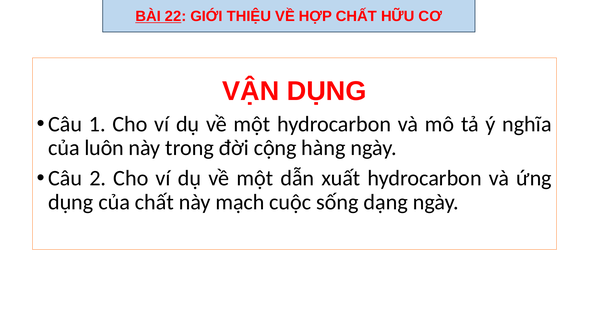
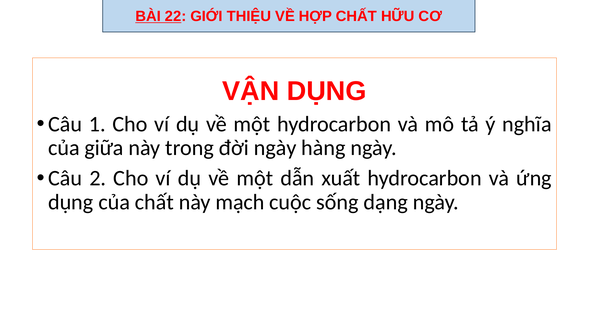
luôn: luôn -> giữa (104, 148)
đời cộng: cộng -> ngày (275, 148)
